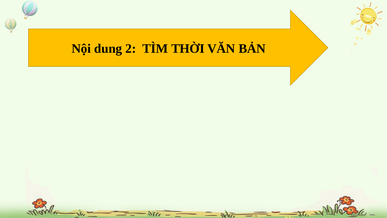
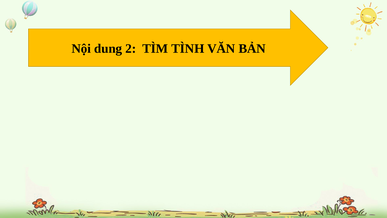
THỜI: THỜI -> TÌNH (188, 49)
